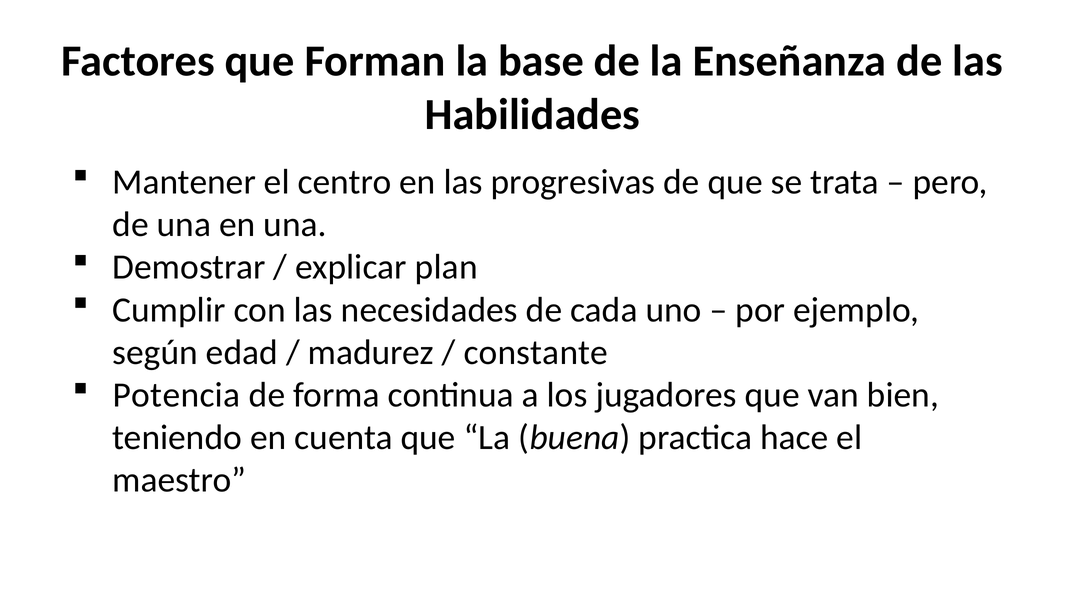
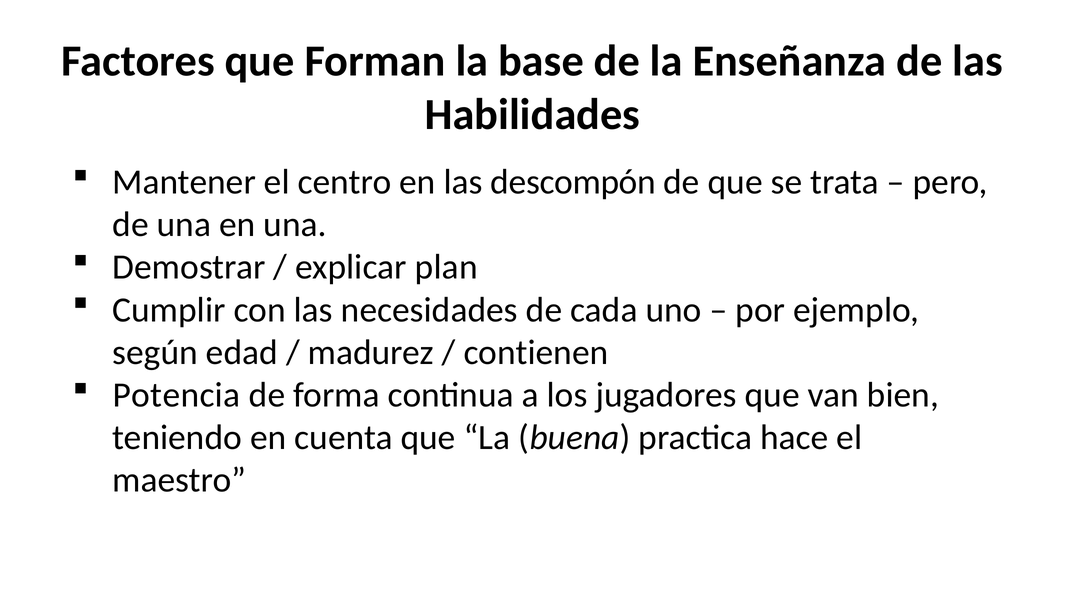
progresivas: progresivas -> descompón (573, 182)
constante: constante -> contienen (536, 352)
